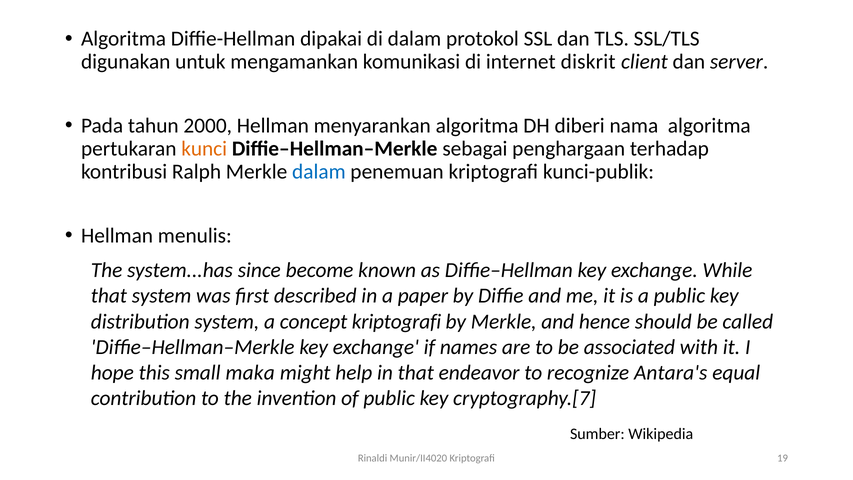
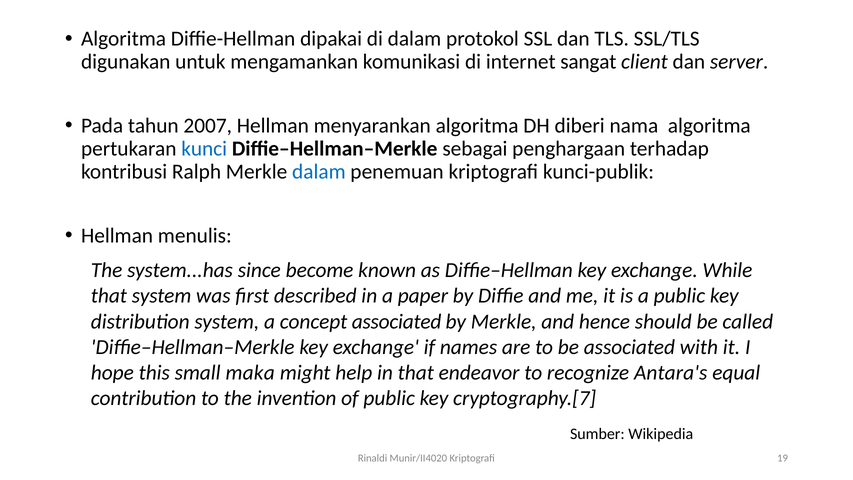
diskrit: diskrit -> sangat (588, 62)
2000: 2000 -> 2007 (208, 126)
kunci colour: orange -> blue (204, 149)
concept kriptografi: kriptografi -> associated (397, 321)
